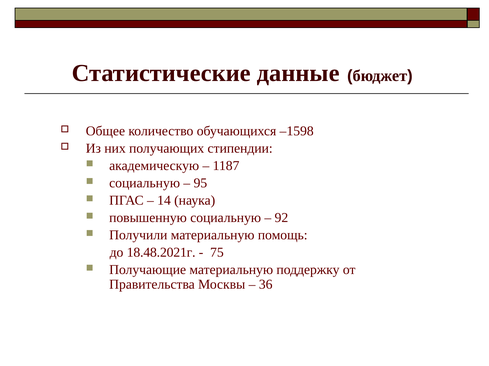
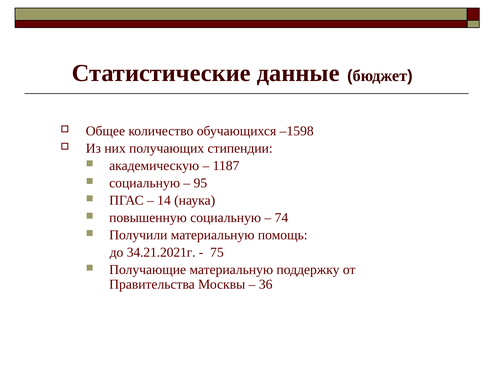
92: 92 -> 74 (281, 218)
18.48.2021г: 18.48.2021г -> 34.21.2021г (161, 253)
